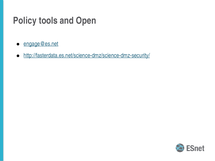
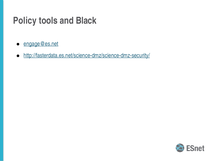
Open: Open -> Black (86, 21)
